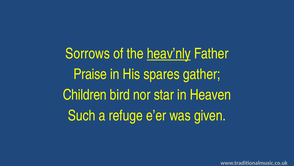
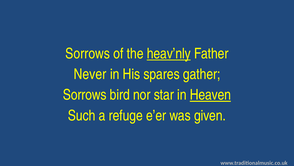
Praise: Praise -> Never (90, 74)
Children: Children -> Sorrows (85, 95)
Heaven underline: none -> present (210, 95)
